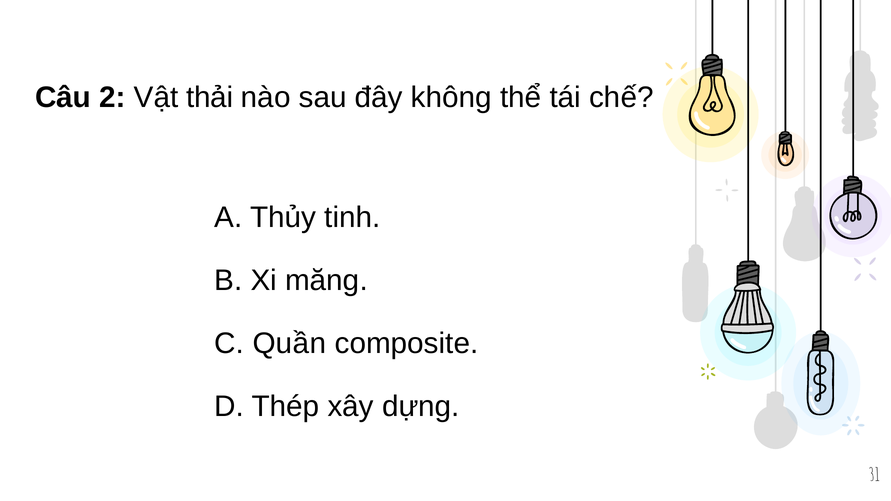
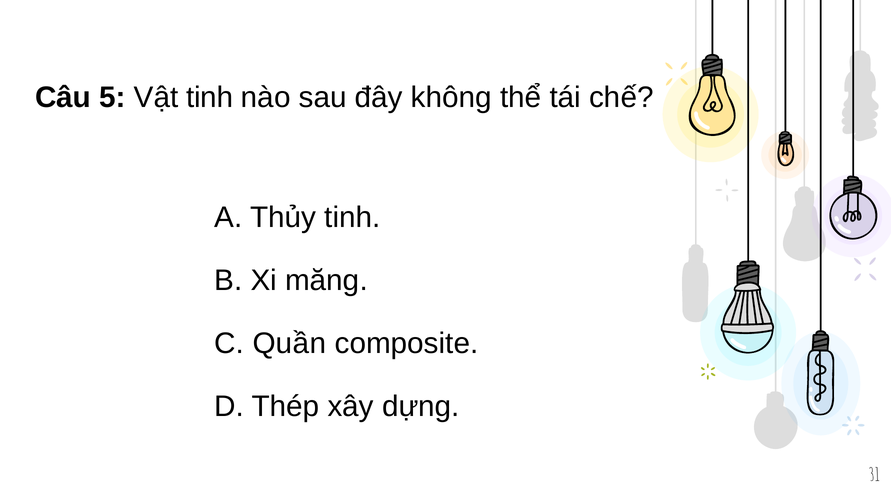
2: 2 -> 5 (113, 98)
Vật thải: thải -> tinh (210, 98)
